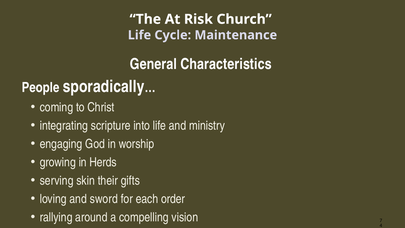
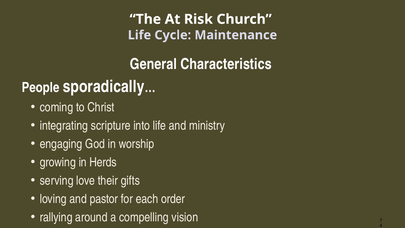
skin: skin -> love (86, 181)
sword: sword -> pastor (104, 199)
